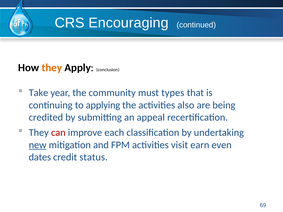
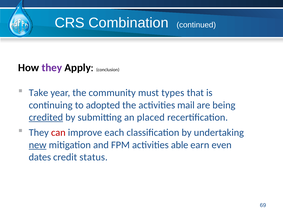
Encouraging: Encouraging -> Combination (129, 23)
they colour: orange -> purple (52, 68)
applying: applying -> adopted (103, 105)
also: also -> mail (186, 105)
credited underline: none -> present (46, 117)
appeal: appeal -> placed (151, 117)
visit: visit -> able (180, 145)
